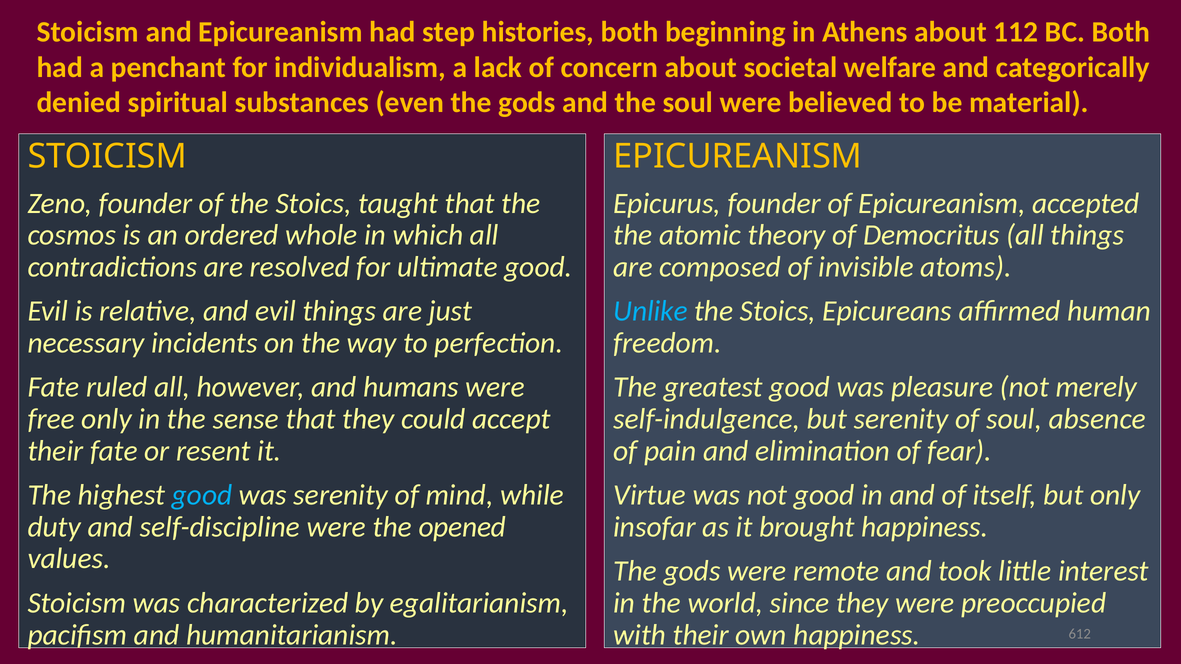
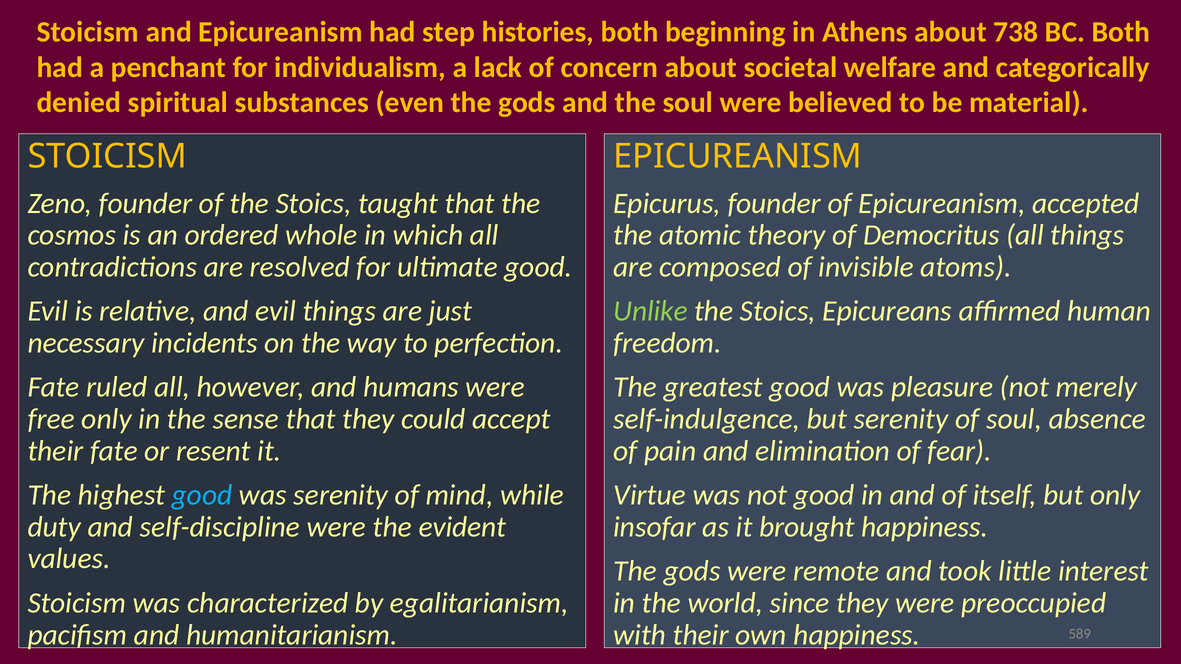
112: 112 -> 738 (1016, 32)
Unlike colour: light blue -> light green (650, 311)
opened: opened -> evident (462, 527)
612: 612 -> 589 (1080, 634)
